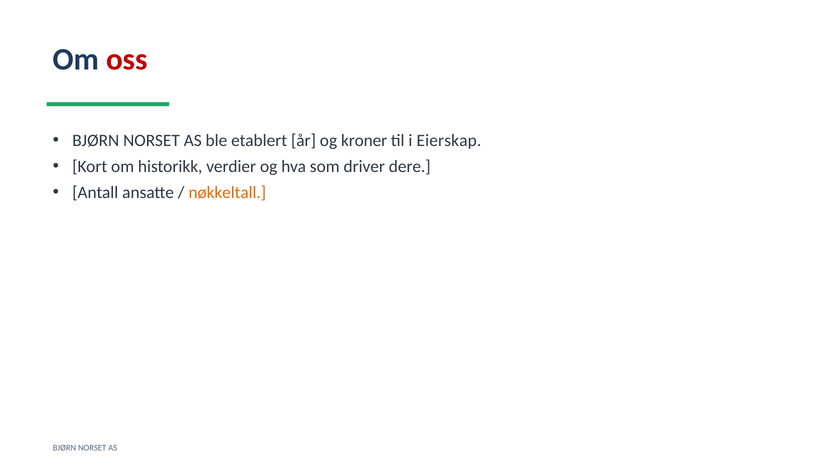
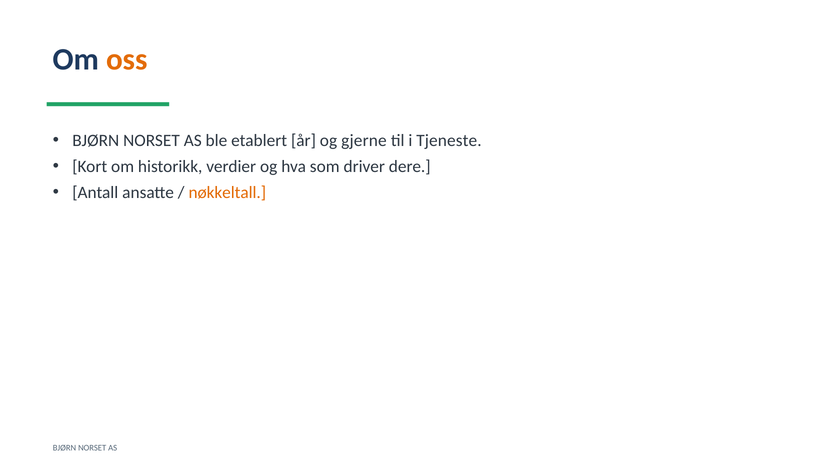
oss colour: red -> orange (127, 59)
kroner: kroner -> gjerne (364, 141)
Eierskap: Eierskap -> Tjeneste (449, 141)
